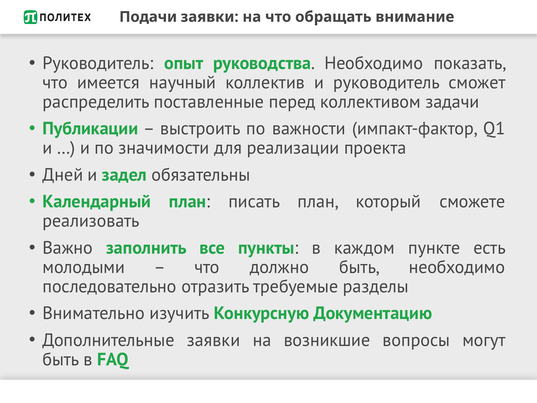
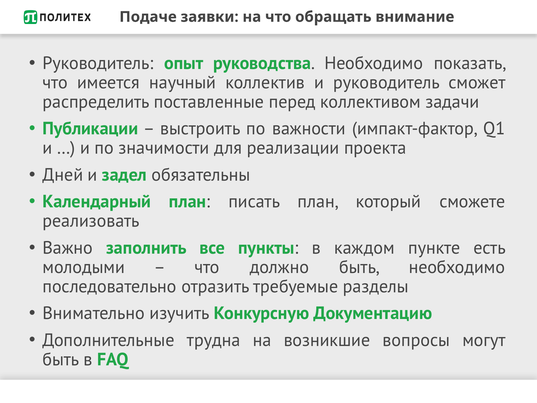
Подачи: Подачи -> Подаче (148, 17)
Дополнительные заявки: заявки -> трудна (214, 340)
